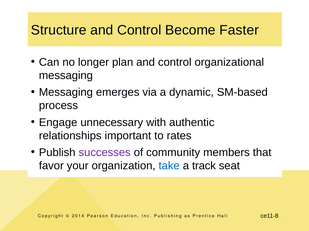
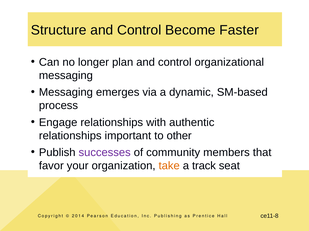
Engage unnecessary: unnecessary -> relationships (112, 123)
rates: rates -> other (179, 136)
take colour: blue -> orange (169, 166)
